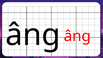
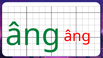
âng colour: black -> green (33, 35)
